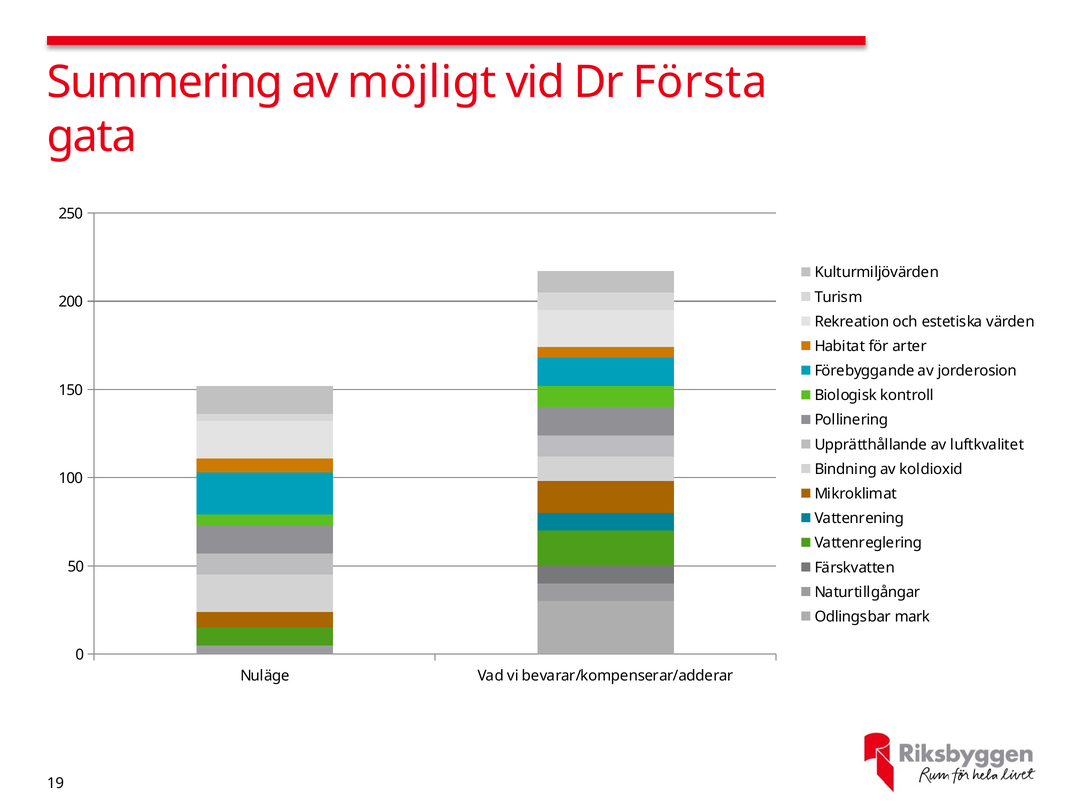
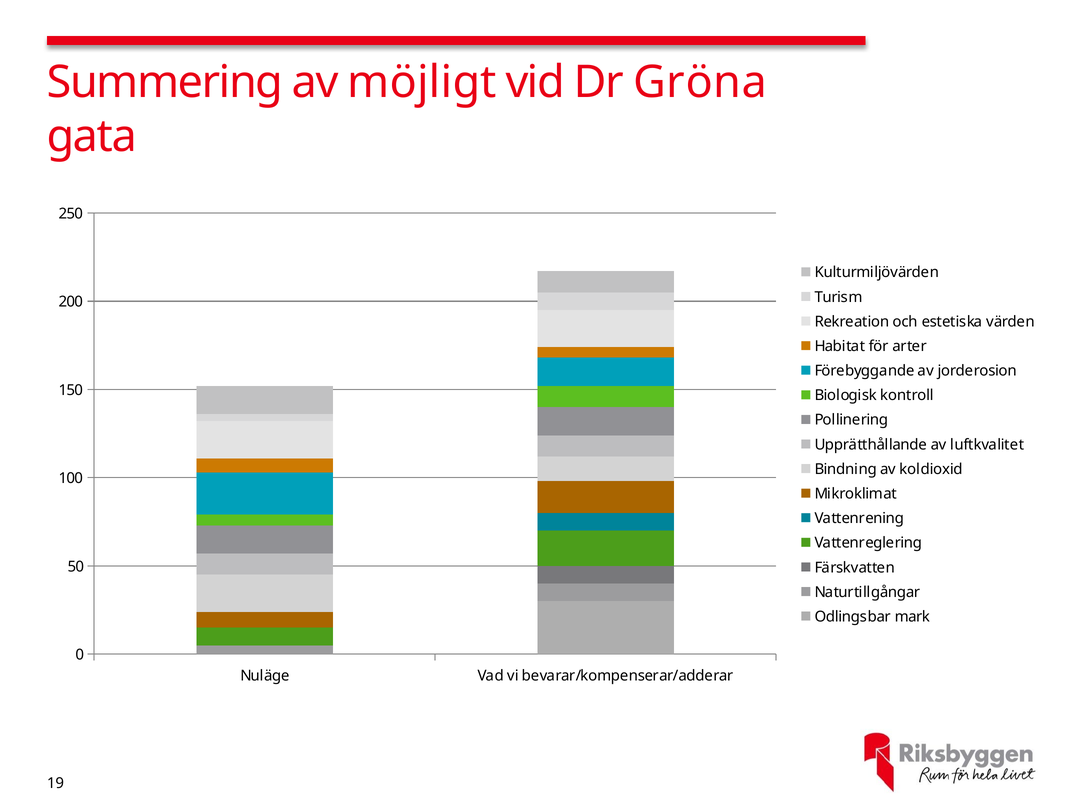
Första: Första -> Gröna (700, 82)
